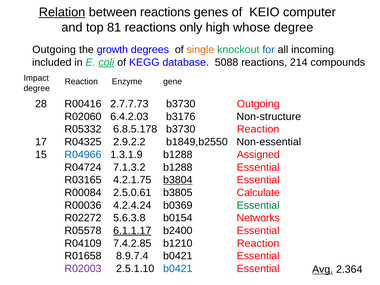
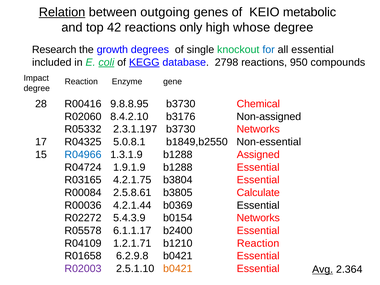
between reactions: reactions -> outgoing (165, 12)
computer: computer -> metabolic (309, 12)
81: 81 -> 42 (114, 27)
Outgoing: Outgoing -> Research (54, 50)
single colour: orange -> black (200, 50)
all incoming: incoming -> essential (313, 50)
KEGG underline: none -> present (144, 62)
5088: 5088 -> 2798 (227, 62)
214: 214 -> 950 (299, 62)
2.7.7.73: 2.7.7.73 -> 9.8.8.95 (129, 104)
b3730 Outgoing: Outgoing -> Chemical (258, 104)
6.4.2.03: 6.4.2.03 -> 8.4.2.10 (129, 117)
Non-structure: Non-structure -> Non-assigned (269, 117)
6.8.5.178: 6.8.5.178 -> 2.3.1.197 (135, 129)
b3730 Reaction: Reaction -> Networks (258, 129)
2.9.2.2: 2.9.2.2 -> 5.0.8.1 (129, 142)
7.1.3.2: 7.1.3.2 -> 1.9.1.9 (129, 167)
b3804 underline: present -> none (178, 180)
2.5.0.61: 2.5.0.61 -> 2.5.8.61 (132, 193)
4.2.4.24: 4.2.4.24 -> 4.2.1.44 (132, 205)
Essential colour: green -> black (258, 205)
5.6.3.8: 5.6.3.8 -> 5.4.3.9 (129, 218)
6.1.1.17 underline: present -> none (132, 231)
7.4.2.85: 7.4.2.85 -> 1.2.1.71 (132, 243)
8.9.7.4: 8.9.7.4 -> 6.2.9.8 (132, 256)
b0421 colour: blue -> orange (178, 269)
